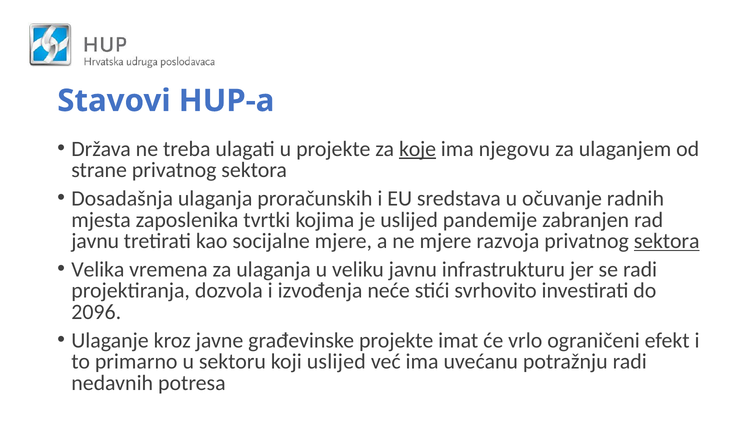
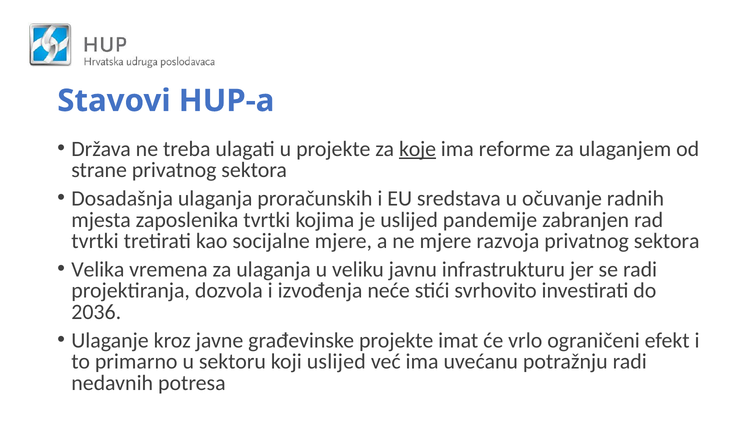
njegovu: njegovu -> reforme (515, 149)
javnu: javnu -> tvrtki (95, 241)
sektora underline: present -> none (667, 241)
2096: 2096 -> 2036 (96, 312)
